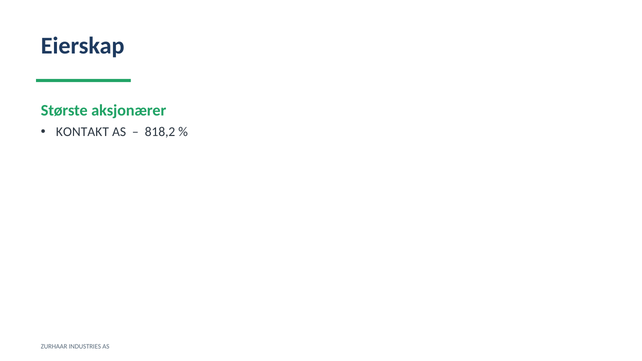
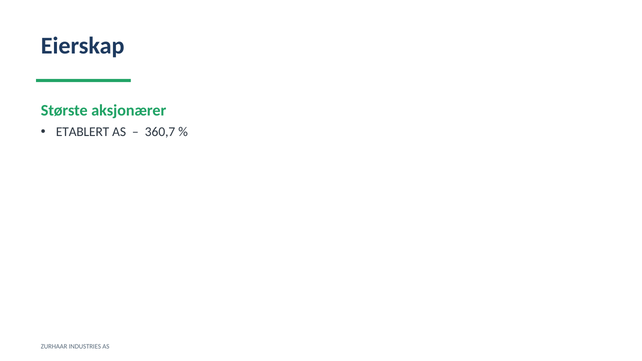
KONTAKT: KONTAKT -> ETABLERT (83, 132)
818,2: 818,2 -> 360,7 (160, 132)
